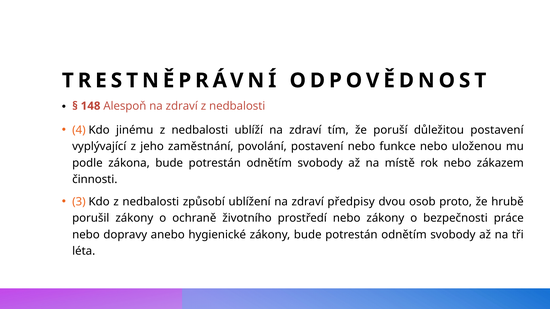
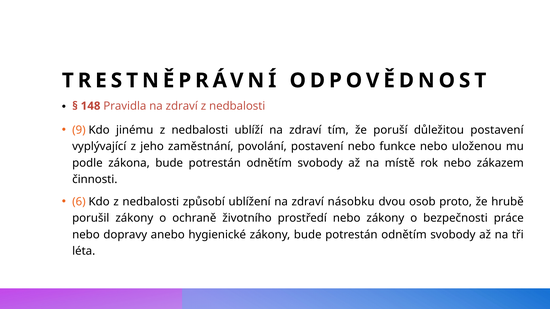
Alespoň: Alespoň -> Pravidla (125, 106)
4: 4 -> 9 (79, 130)
3: 3 -> 6 (79, 202)
předpisy: předpisy -> násobku (351, 202)
